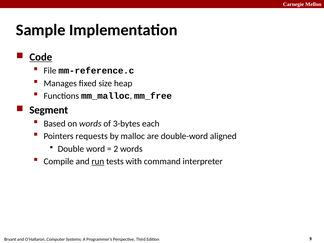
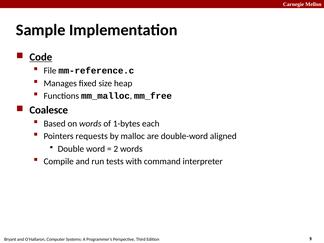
Segment: Segment -> Coalesce (49, 110)
3-bytes: 3-bytes -> 1-bytes (127, 124)
run underline: present -> none (98, 161)
